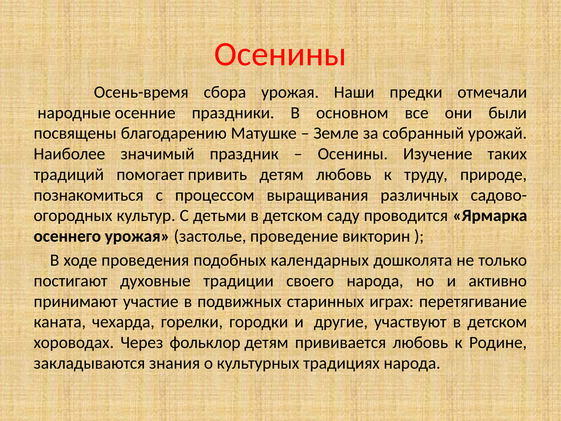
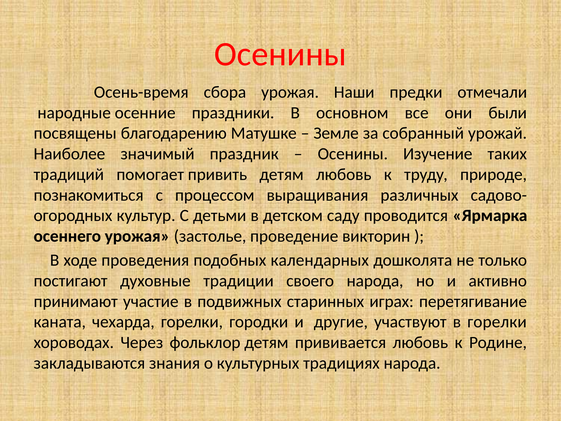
участвуют в детском: детском -> горелки (497, 322)
